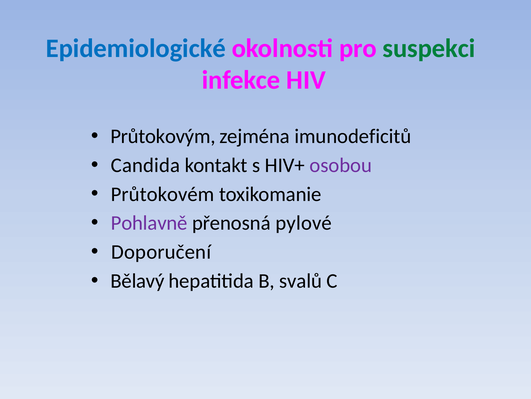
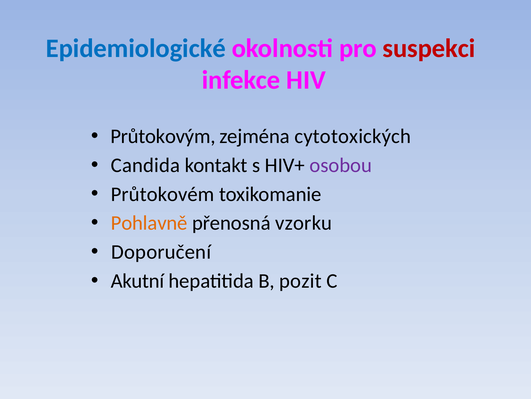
suspekci colour: green -> red (429, 48)
imunodeficitů: imunodeficitů -> cytotoxických (353, 136)
Pohlavně colour: purple -> orange (149, 223)
pylové: pylové -> vzorku (304, 223)
Bělavý: Bělavý -> Akutní (137, 280)
svalů: svalů -> pozit (300, 280)
